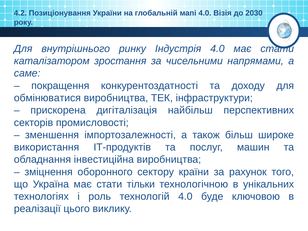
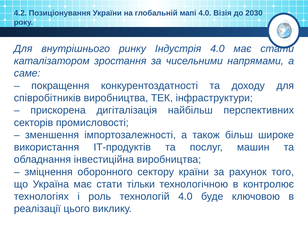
обмінюватися: обмінюватися -> співробітників (47, 98)
унікальних: унікальних -> контролює (269, 184)
